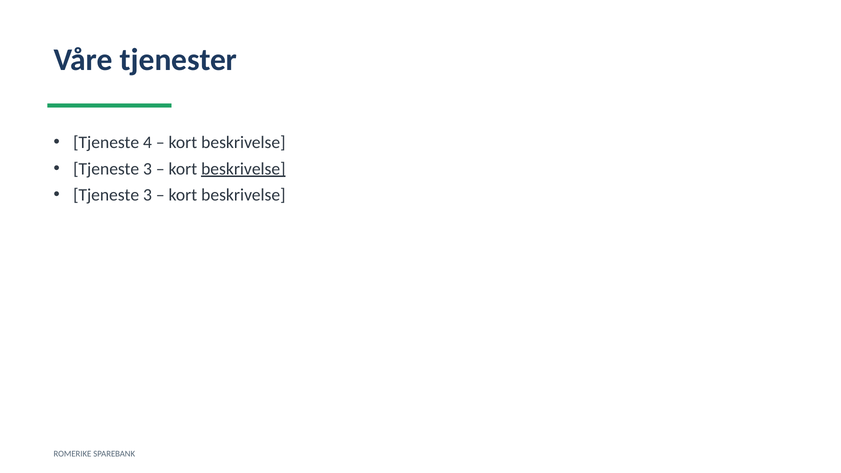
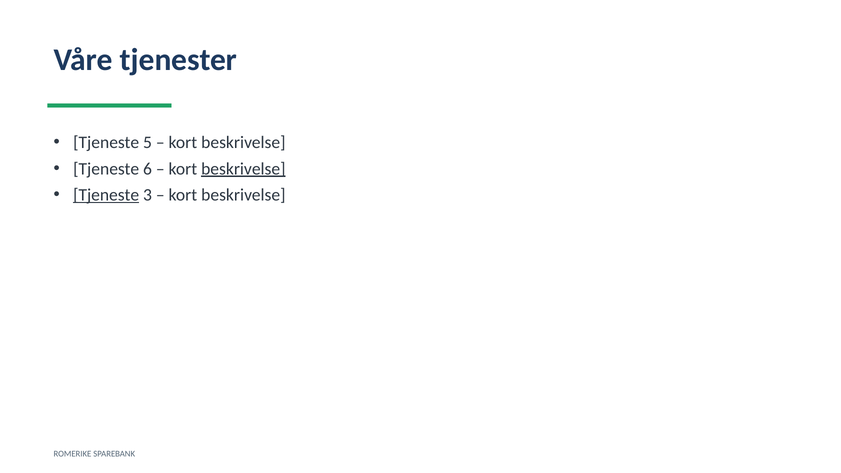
4: 4 -> 5 (147, 142)
3: 3 -> 6 (147, 169)
Tjeneste underline: none -> present (106, 195)
